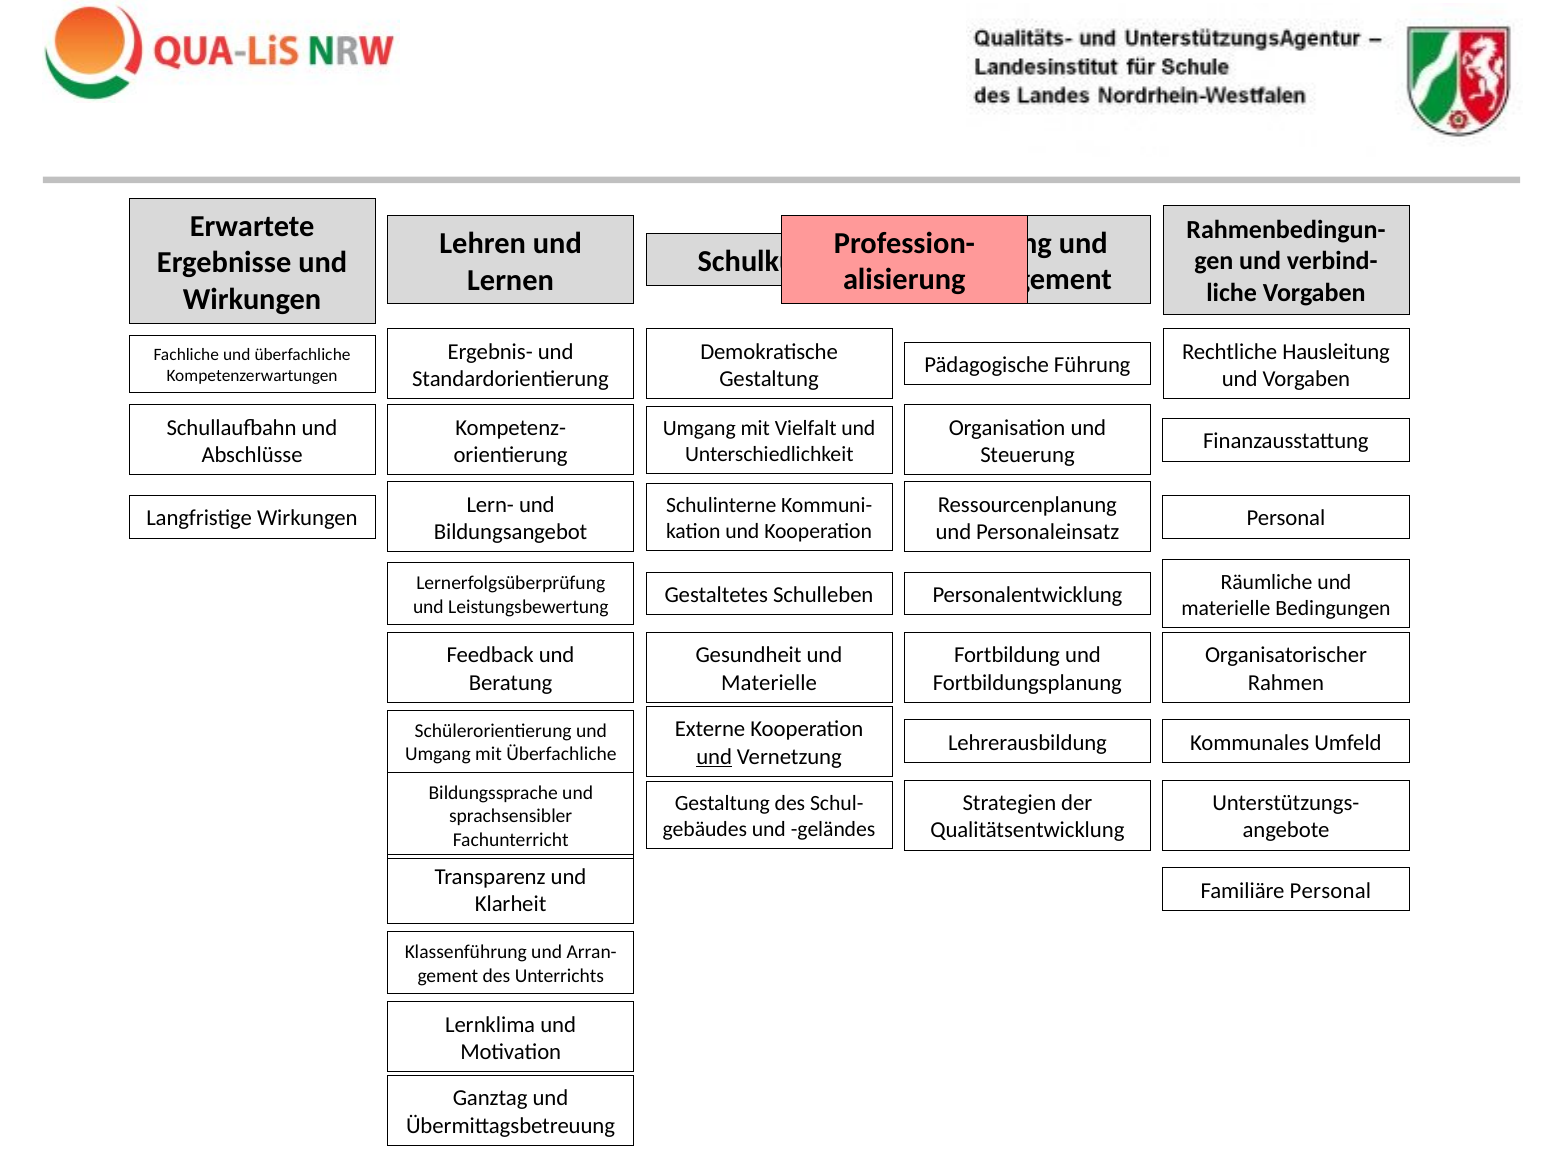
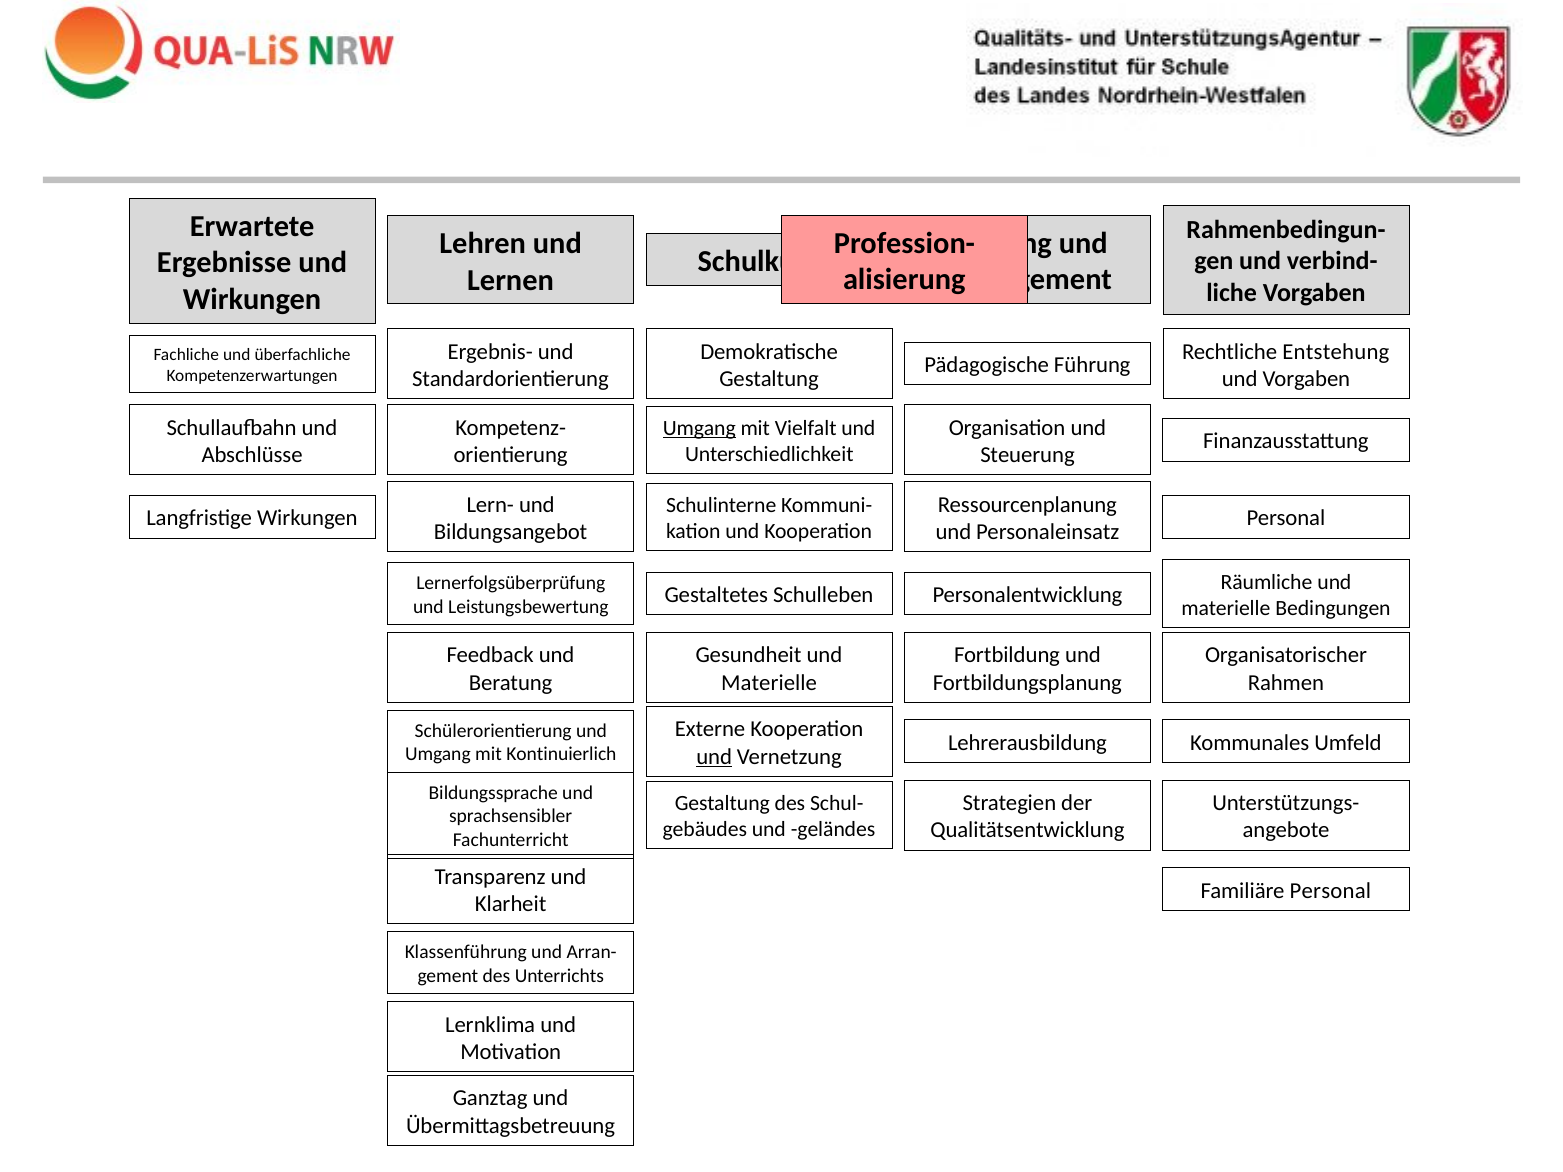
Hausleitung: Hausleitung -> Entstehung (1336, 352)
Umgang underline: none -> present (699, 428)
mit Überfachliche: Überfachliche -> Kontinuierlich (561, 755)
